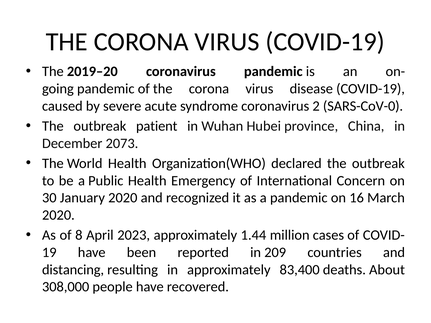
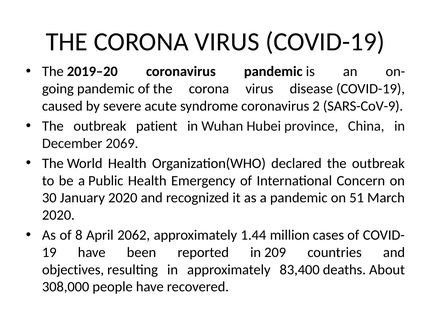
SARS-CoV-0: SARS-CoV-0 -> SARS-CoV-9 (363, 106)
2073: 2073 -> 2069 (122, 143)
16: 16 -> 51 (357, 198)
2023: 2023 -> 2062 (134, 235)
distancing: distancing -> objectives (73, 270)
